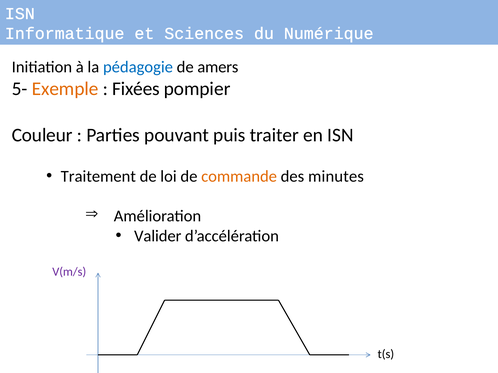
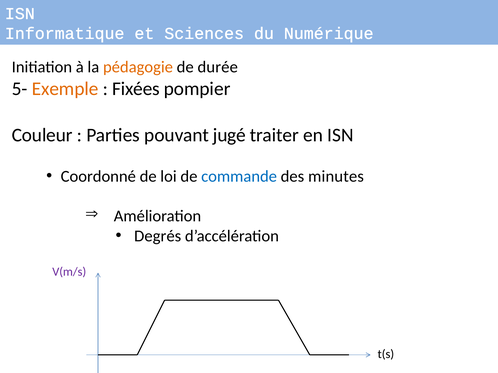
pédagogie colour: blue -> orange (138, 67)
amers: amers -> durée (218, 67)
puis: puis -> jugé (229, 135)
Traitement: Traitement -> Coordonné (98, 177)
commande colour: orange -> blue (239, 177)
Valider: Valider -> Degrés (158, 236)
